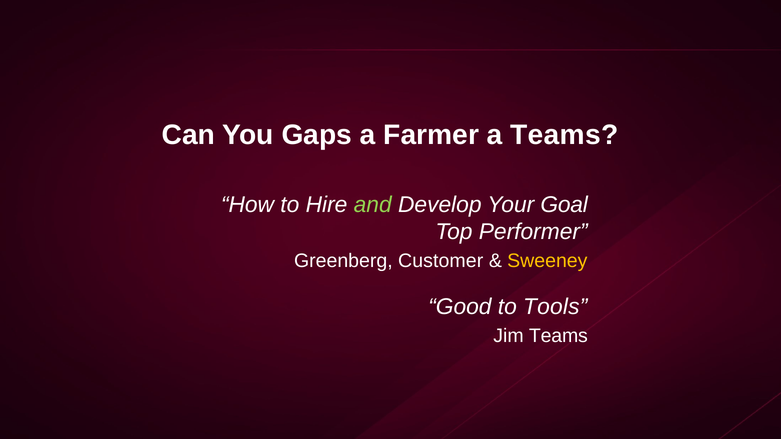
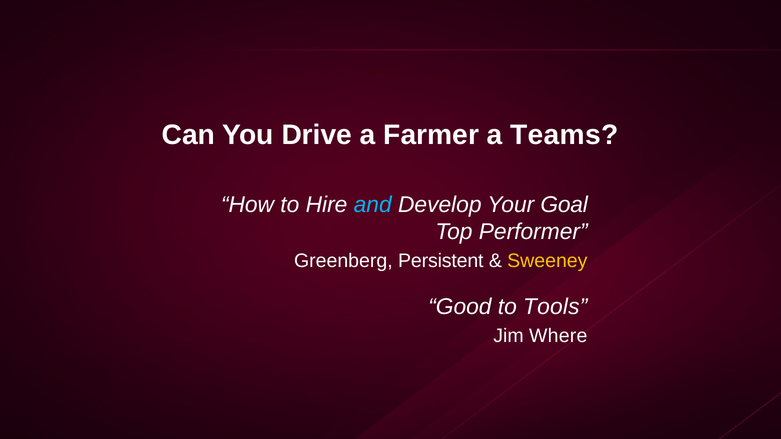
Gaps: Gaps -> Drive (317, 135)
and colour: light green -> light blue (373, 205)
Customer: Customer -> Persistent (441, 261)
Jim Teams: Teams -> Where (558, 336)
